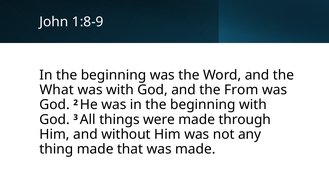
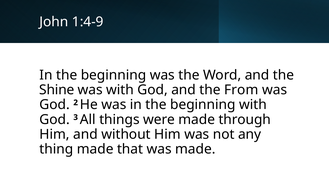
1:8-9: 1:8-9 -> 1:4-9 (88, 22)
What: What -> Shine (57, 90)
